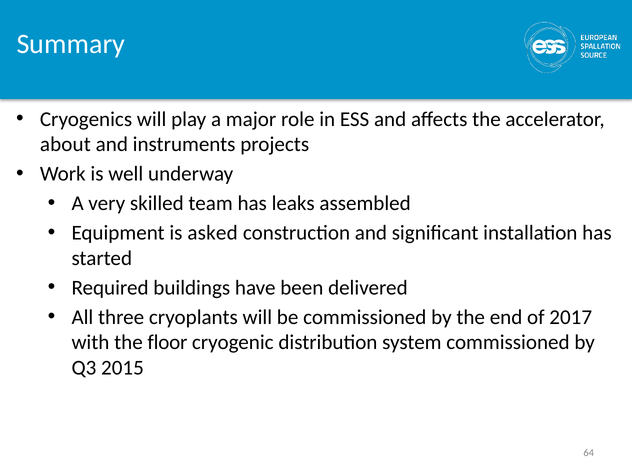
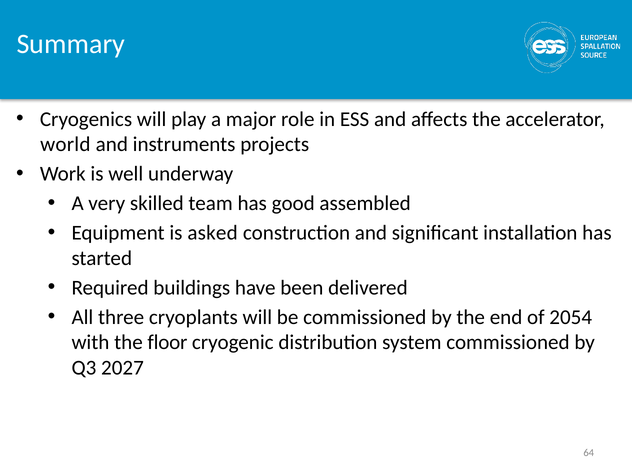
about: about -> world (65, 144)
leaks: leaks -> good (293, 203)
2017: 2017 -> 2054 (571, 317)
2015: 2015 -> 2027 (122, 368)
